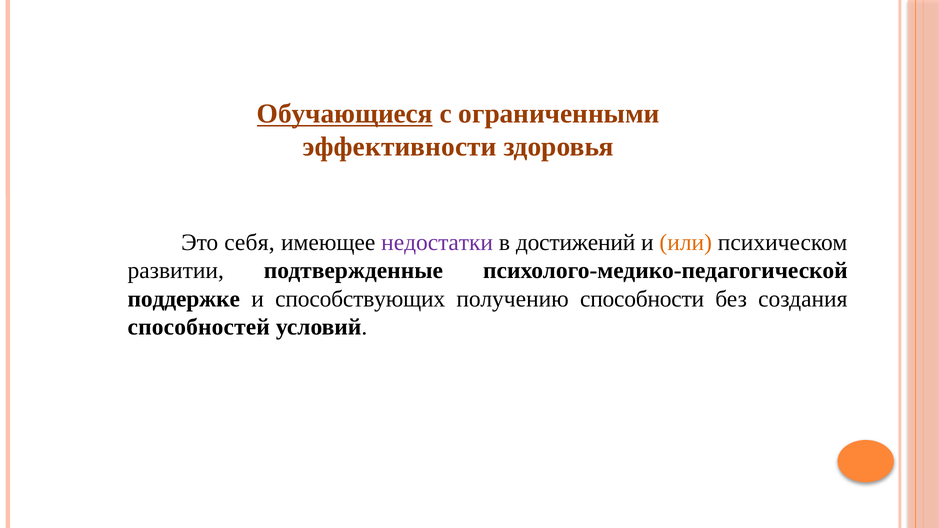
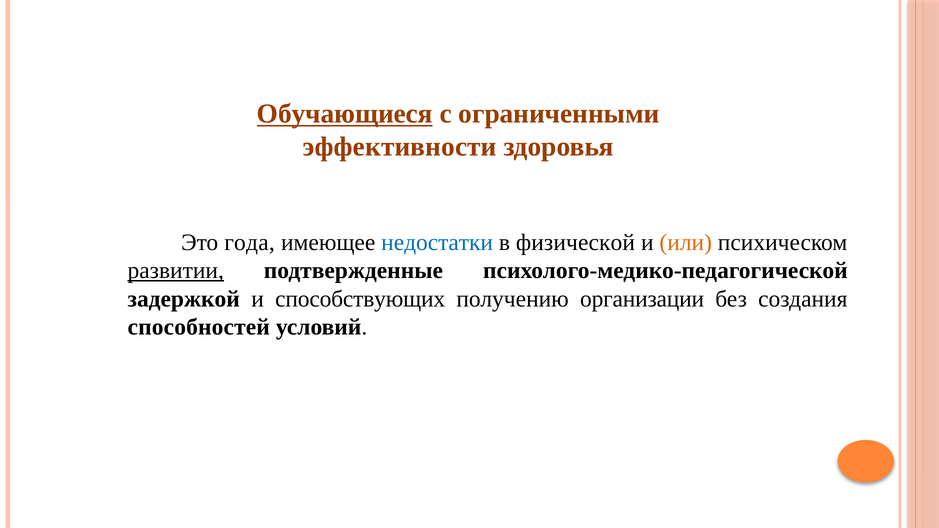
себя: себя -> года (250, 243)
недостатки colour: purple -> blue (437, 243)
достижений: достижений -> физической (576, 243)
развитии underline: none -> present (176, 271)
поддержке: поддержке -> задержкой (184, 299)
способности: способности -> организации (642, 299)
